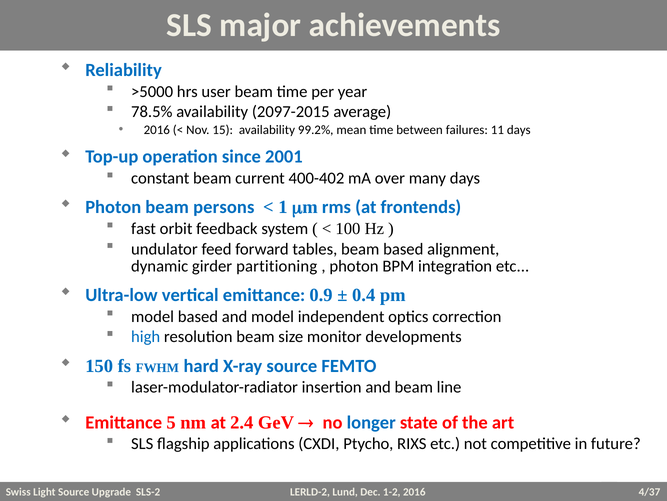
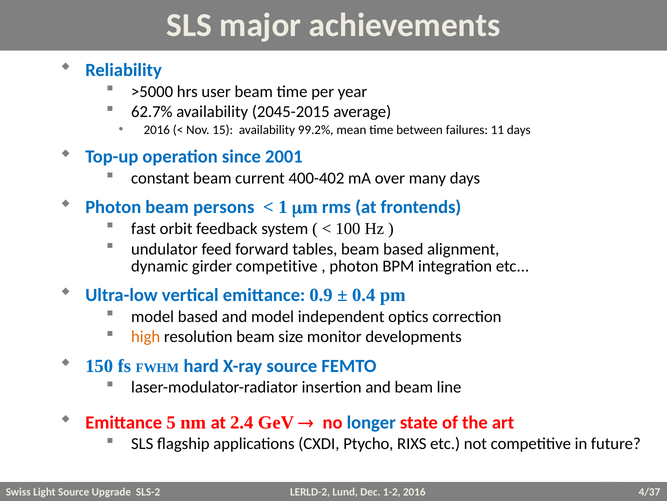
78.5%: 78.5% -> 62.7% (152, 112)
2097-2015: 2097-2015 -> 2045-2015 (291, 112)
girder partitioning: partitioning -> competitive (277, 266)
high colour: blue -> orange (146, 336)
